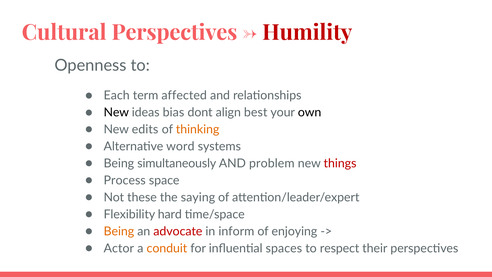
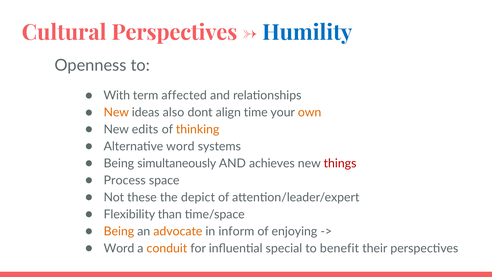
Humility colour: red -> blue (307, 33)
Each: Each -> With (117, 95)
New colour: black -> orange (116, 112)
bias: bias -> also (173, 112)
best: best -> time (256, 112)
own colour: black -> orange (310, 112)
problem: problem -> achieves (272, 163)
saying: saying -> depict (198, 197)
hard: hard -> than (170, 214)
advocate colour: red -> orange (178, 231)
Actor: Actor -> Word (119, 248)
spaces: spaces -> special (284, 248)
respect: respect -> benefit (339, 248)
